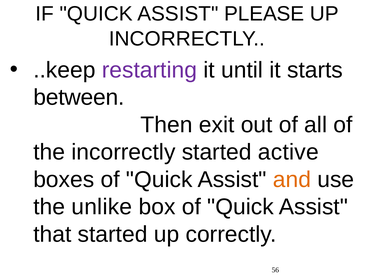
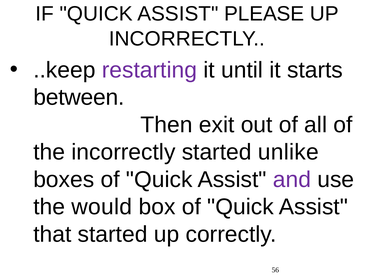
active: active -> unlike (288, 152)
and colour: orange -> purple (292, 180)
unlike: unlike -> would (102, 207)
